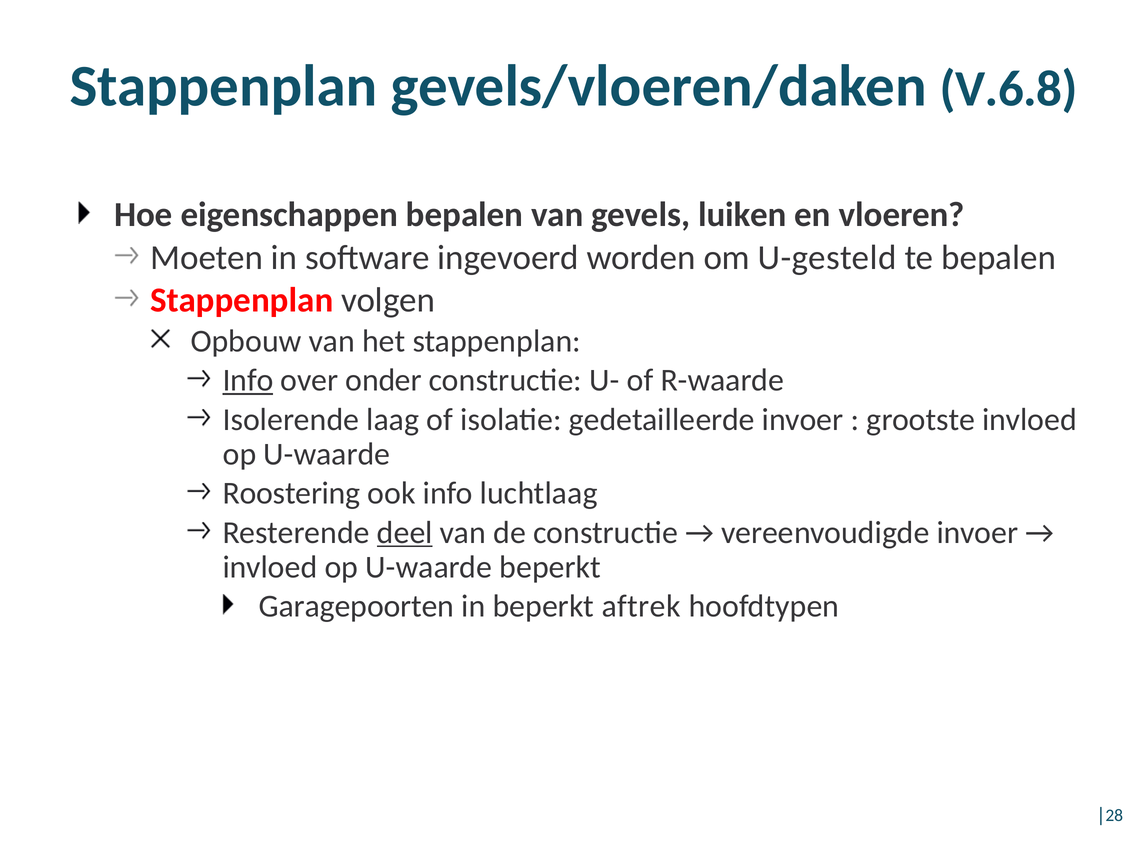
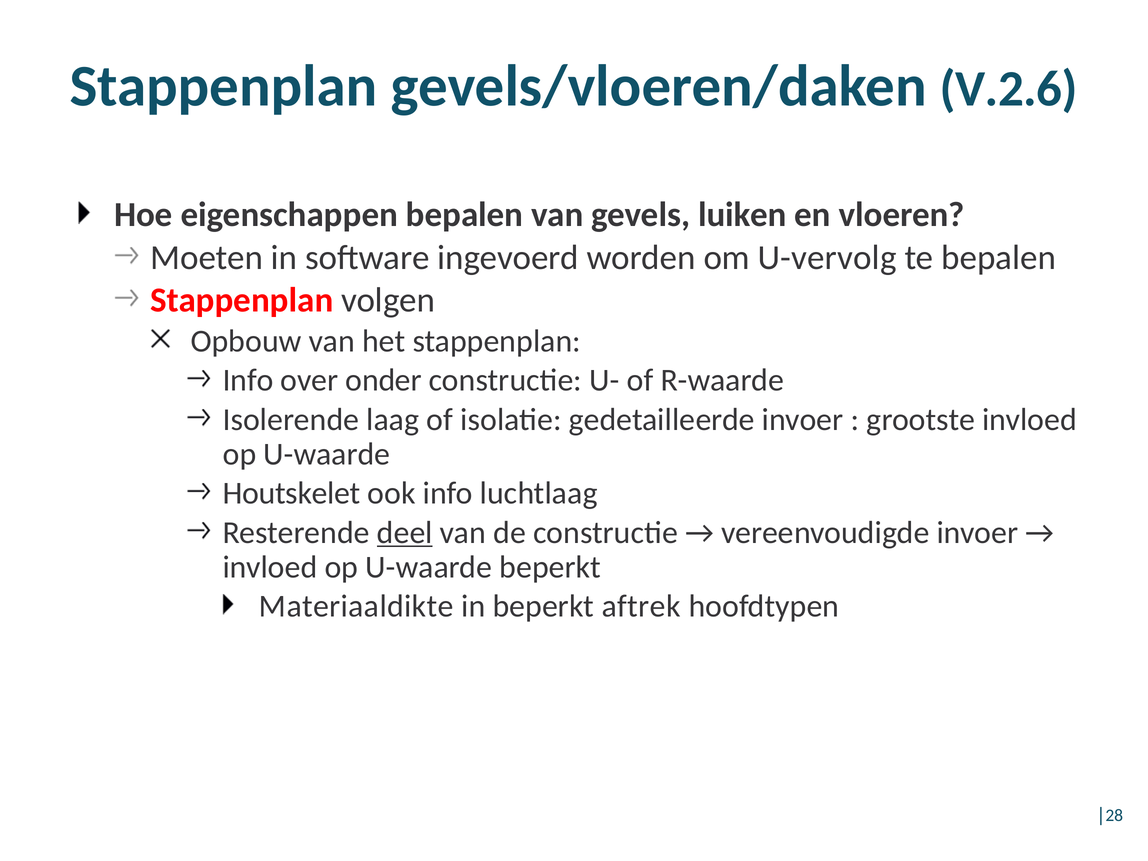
V.6.8: V.6.8 -> V.2.6 (1009, 89)
U-gesteld: U-gesteld -> U-vervolg (827, 258)
Info underline: present -> none (248, 380)
Roostering: Roostering -> Houtskelet (292, 493)
Garagepoorten: Garagepoorten -> Materiaaldikte (356, 606)
